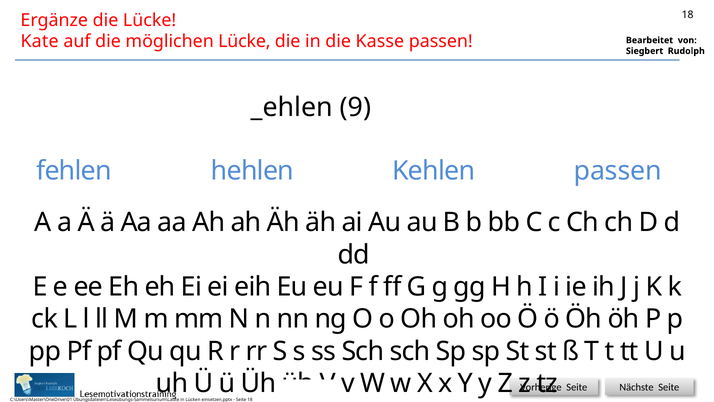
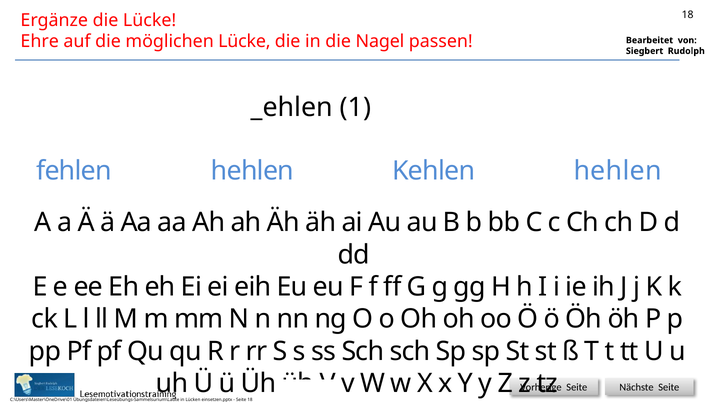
Kate: Kate -> Ehre (40, 42)
Kasse: Kasse -> Nagel (380, 42)
9: 9 -> 1 (355, 107)
Kehlen passen: passen -> hehlen (618, 171)
